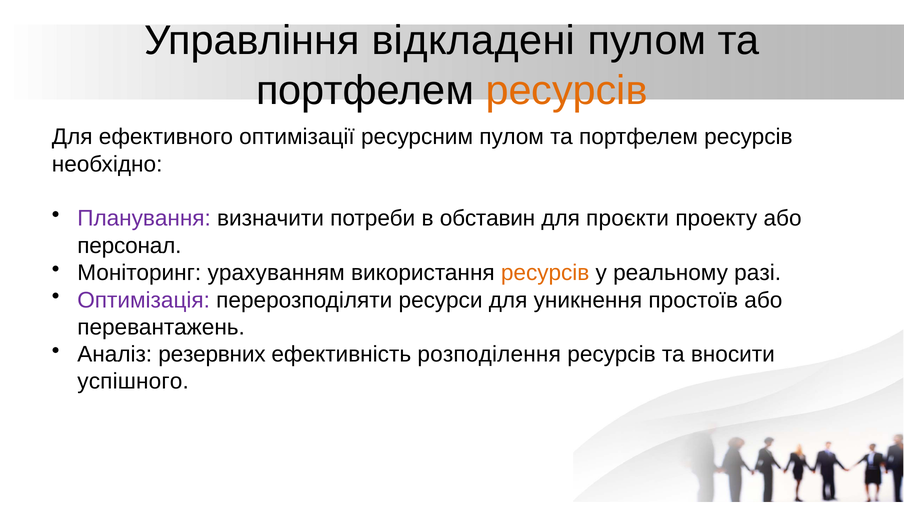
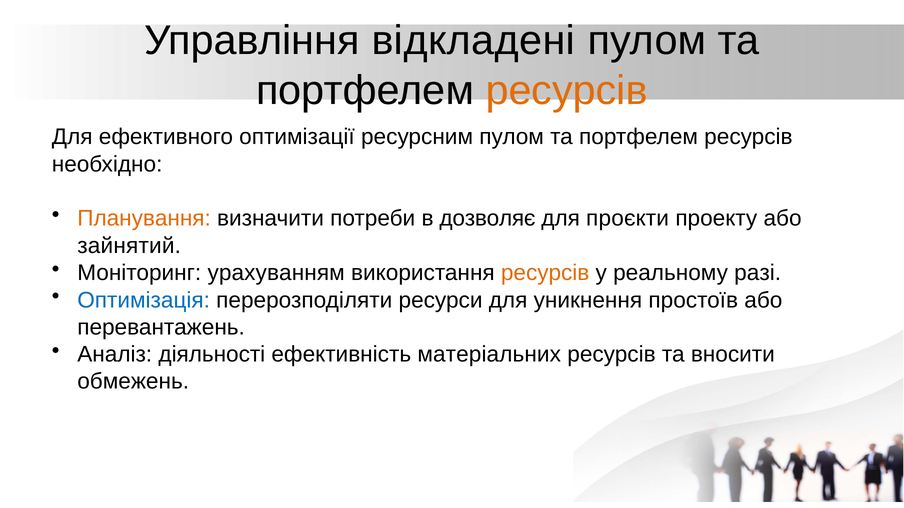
Планування colour: purple -> orange (144, 219)
обставин: обставин -> дозволяє (488, 219)
персонал: персонал -> зайнятий (129, 246)
Оптимізація colour: purple -> blue (144, 300)
резервних: резервних -> діяльності (212, 355)
розподілення: розподілення -> матеріальних (489, 355)
успішного: успішного -> обмежень (133, 382)
